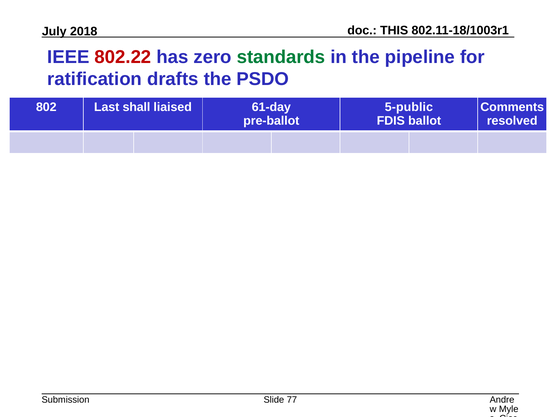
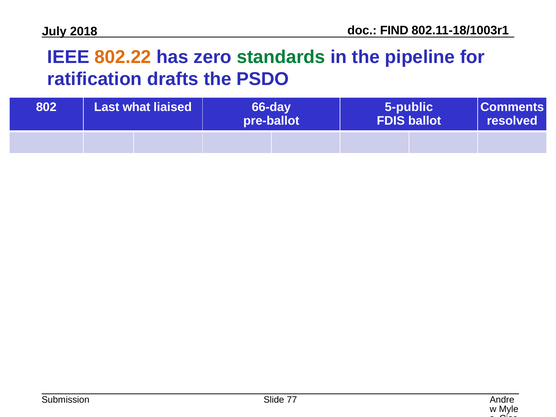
THIS: THIS -> FIND (394, 31)
802.22 colour: red -> orange (123, 57)
shall: shall -> what (136, 107)
61-day: 61-day -> 66-day (271, 107)
